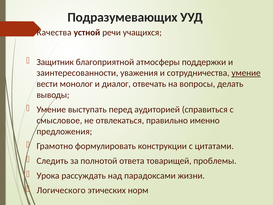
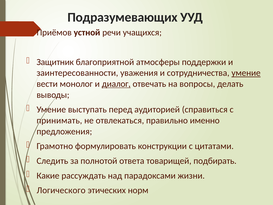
Качества: Качества -> Приёмов (54, 33)
диалог underline: none -> present (116, 84)
смысловое: смысловое -> принимать (59, 120)
проблемы: проблемы -> подбирать (215, 161)
Урока: Урока -> Какие (48, 175)
